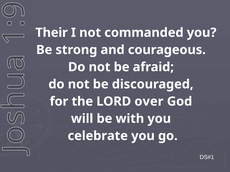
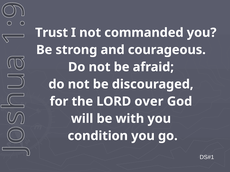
Their: Their -> Trust (52, 33)
celebrate: celebrate -> condition (98, 136)
